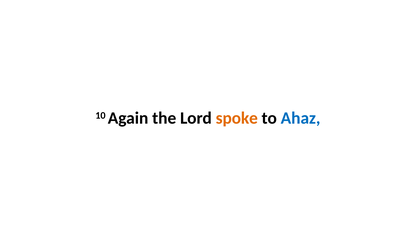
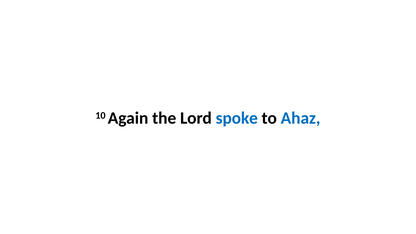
spoke colour: orange -> blue (237, 118)
